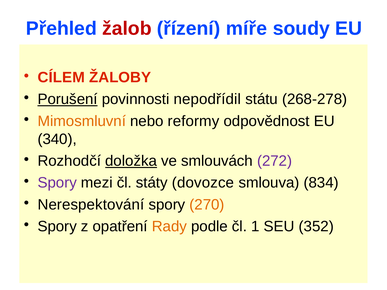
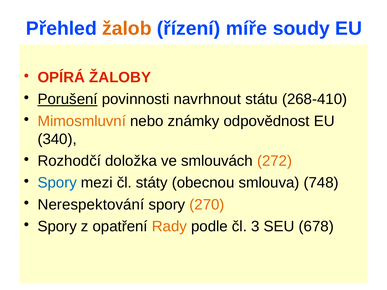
žalob colour: red -> orange (127, 29)
CÍLEM: CÍLEM -> OPÍRÁ (61, 78)
nepodřídil: nepodřídil -> navrhnout (207, 99)
268-278: 268-278 -> 268-410 (315, 99)
reformy: reformy -> známky (194, 121)
doložka underline: present -> none (131, 161)
272 colour: purple -> orange (275, 161)
Spory colour: purple -> blue (57, 183)
dovozce: dovozce -> obecnou (203, 183)
834: 834 -> 748 (321, 183)
1: 1 -> 3 (255, 227)
352: 352 -> 678 (316, 227)
